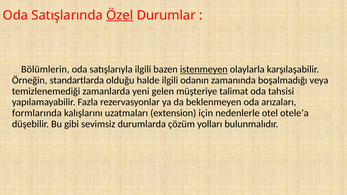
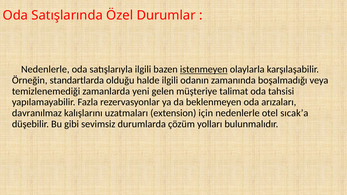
Özel underline: present -> none (120, 15)
Bölümlerin: Bölümlerin -> Nedenlerle (45, 69)
formlarında: formlarında -> davranılmaz (37, 113)
otele’a: otele’a -> sıcak’a (294, 113)
